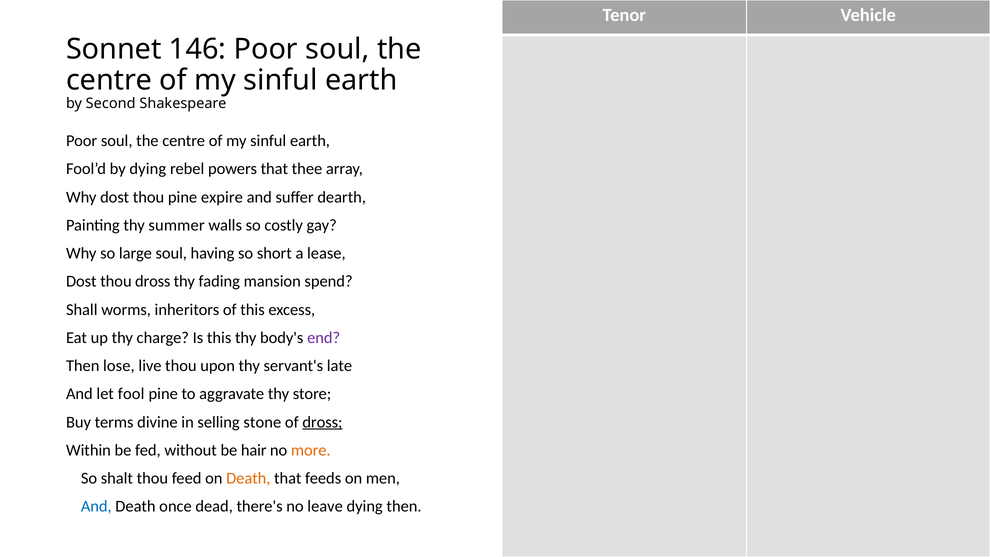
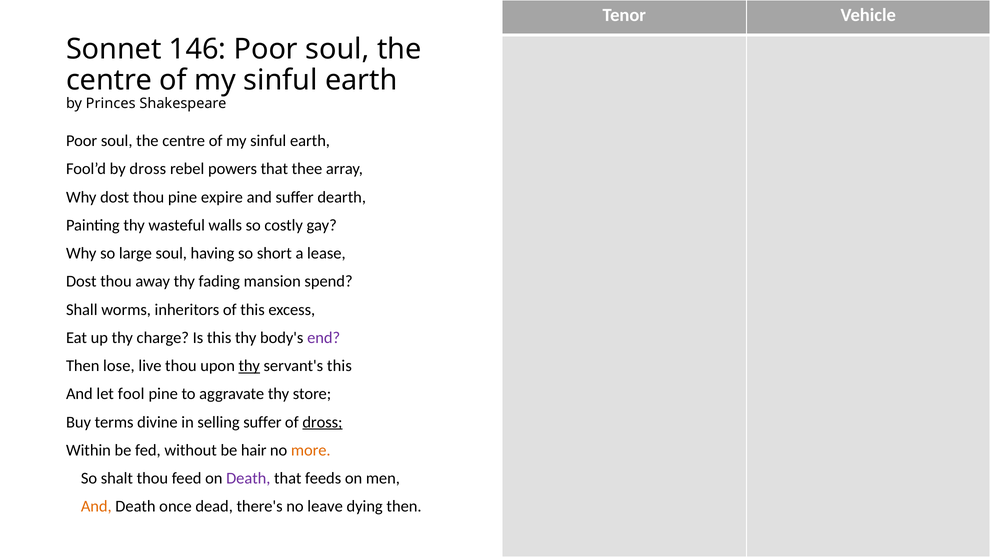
Second: Second -> Princes (111, 104)
by dying: dying -> dross (148, 169)
summer: summer -> wasteful (177, 225)
thou dross: dross -> away (153, 281)
thy underline: none -> present (249, 366)
servant's late: late -> this (339, 366)
selling stone: stone -> suffer (262, 422)
Death colour: orange -> purple (248, 478)
And colour: blue -> orange (96, 506)
